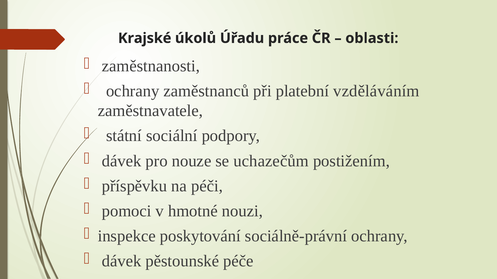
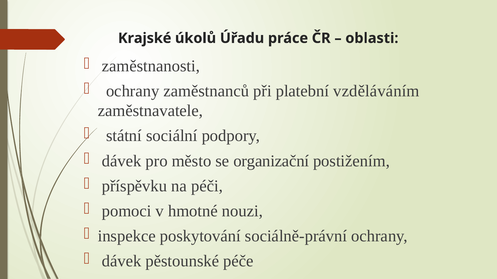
nouze: nouze -> město (192, 161)
uchazečům: uchazečům -> organizační (271, 161)
